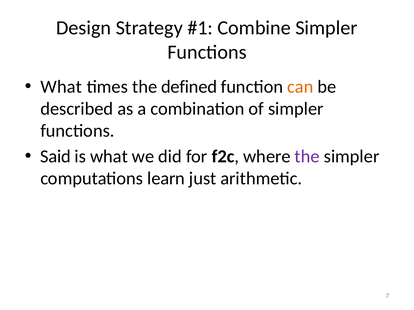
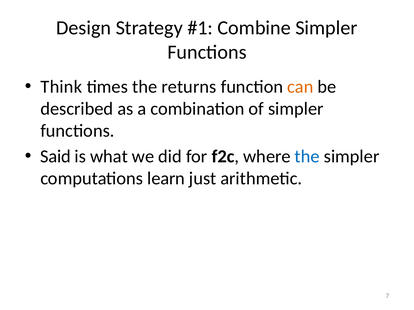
What: What -> Think (61, 87)
defined: defined -> returns (189, 87)
the colour: purple -> blue (307, 157)
